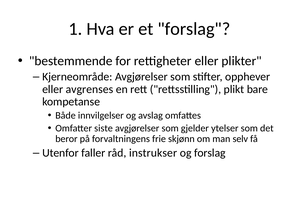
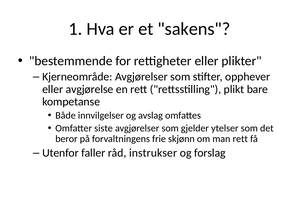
et forslag: forslag -> sakens (194, 29)
avgrenses: avgrenses -> avgjørelse (90, 89)
man selv: selv -> rett (240, 139)
